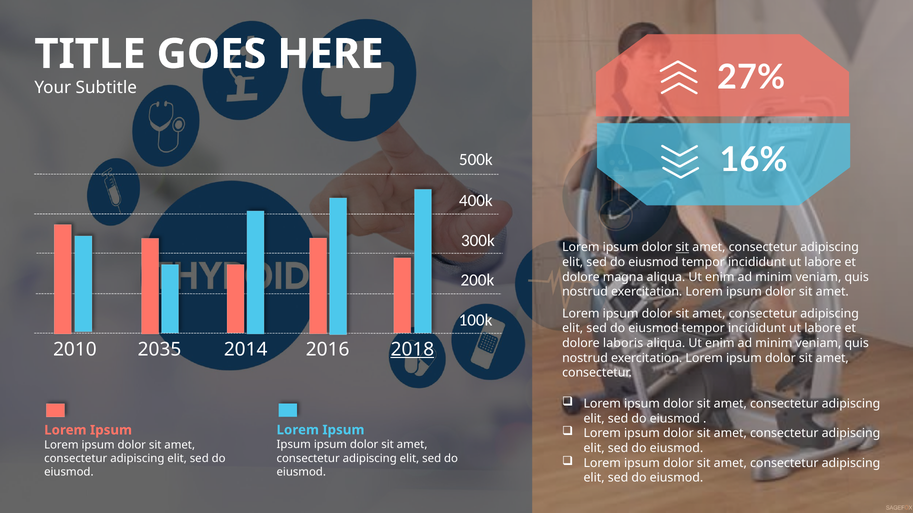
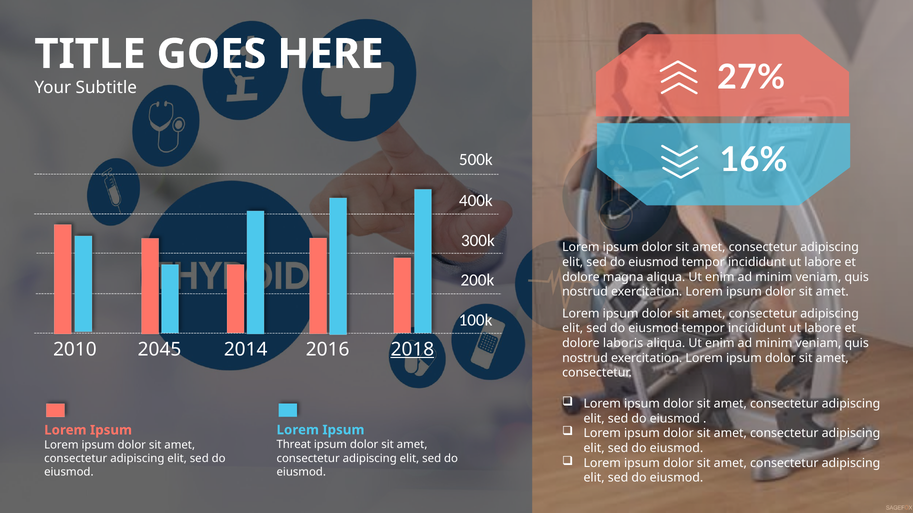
sit underline: present -> none (682, 248)
2035: 2035 -> 2045 (160, 350)
Ipsum: Ipsum -> Threat (294, 445)
